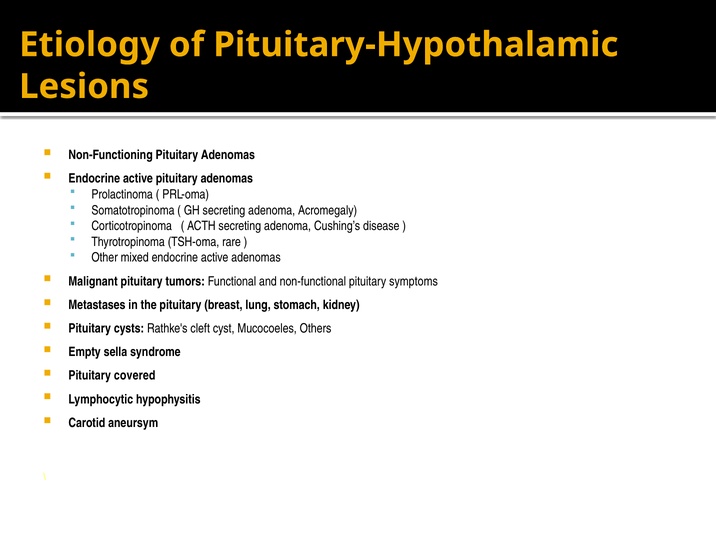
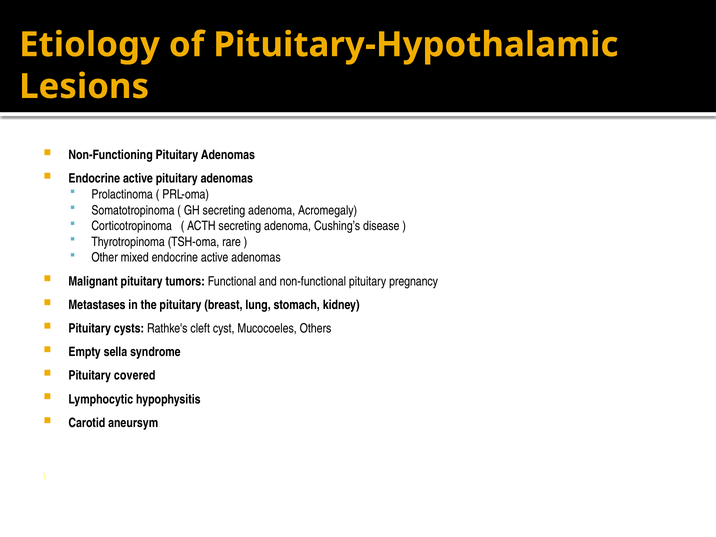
symptoms: symptoms -> pregnancy (414, 281)
